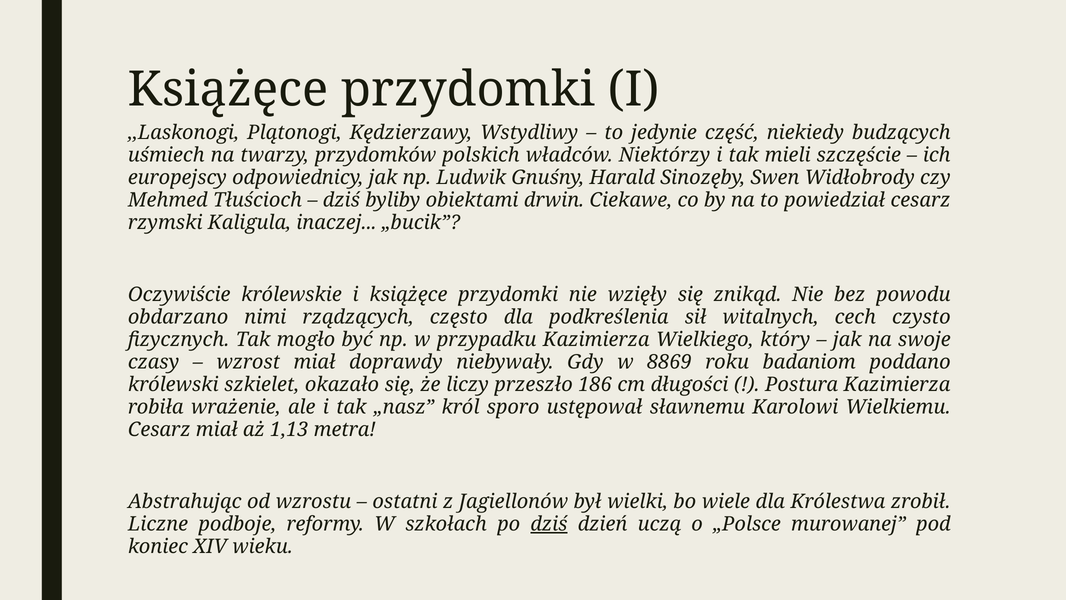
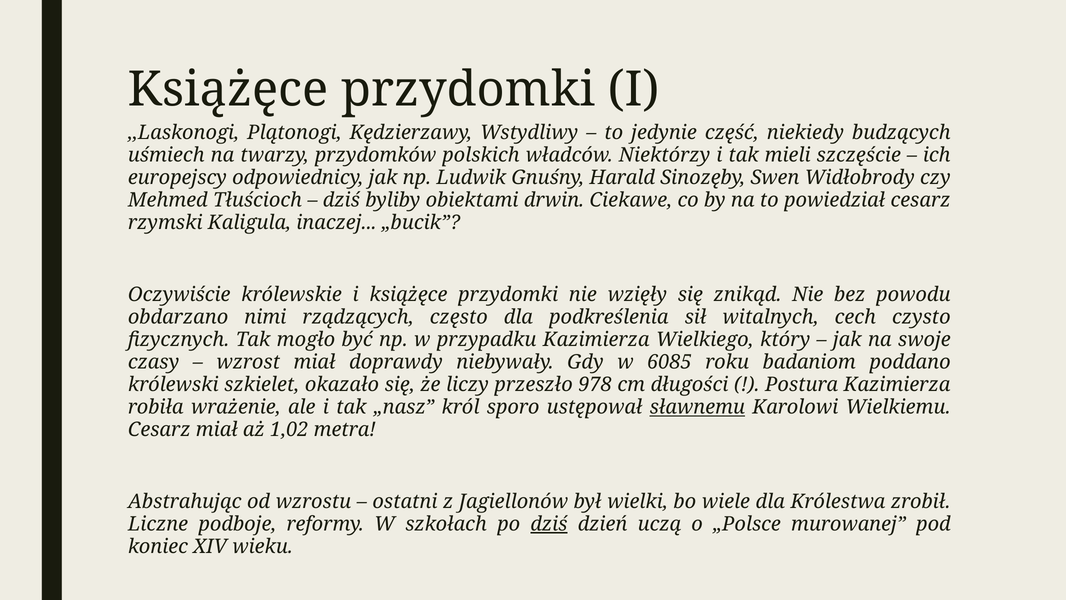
8869: 8869 -> 6085 (669, 362)
186: 186 -> 978 (595, 385)
sławnemu underline: none -> present (697, 407)
1,13: 1,13 -> 1,02 (289, 430)
